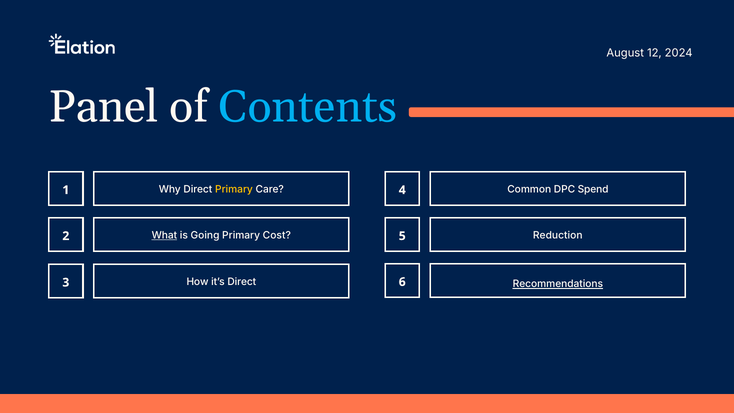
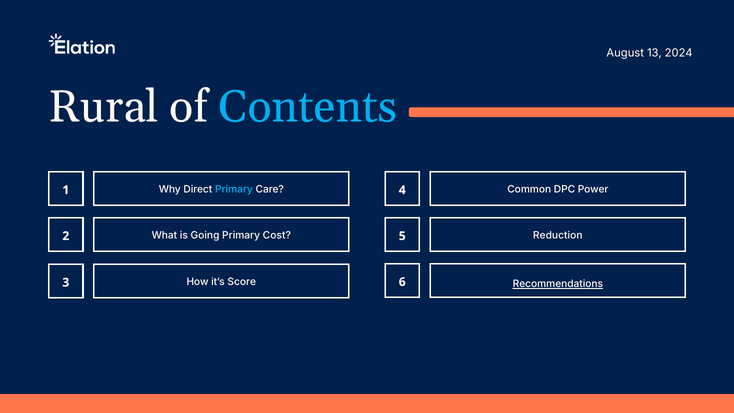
12: 12 -> 13 (654, 53)
Panel: Panel -> Rural (104, 107)
Primary colour: yellow -> light blue (234, 189)
Spend: Spend -> Power (593, 189)
What underline: present -> none (164, 235)
it’s Direct: Direct -> Score (242, 282)
